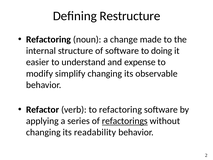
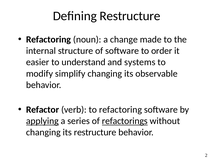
doing: doing -> order (162, 51)
expense: expense -> systems (140, 62)
applying underline: none -> present (42, 121)
its readability: readability -> restructure (95, 132)
